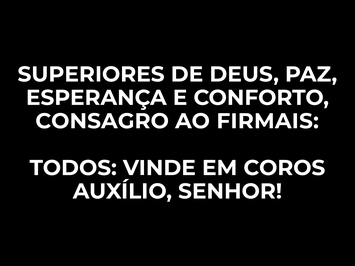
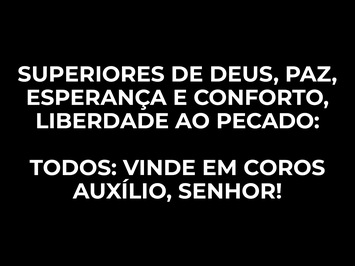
CONSAGRO: CONSAGRO -> LIBERDADE (102, 121)
FIRMAIS: FIRMAIS -> PECADO (268, 121)
